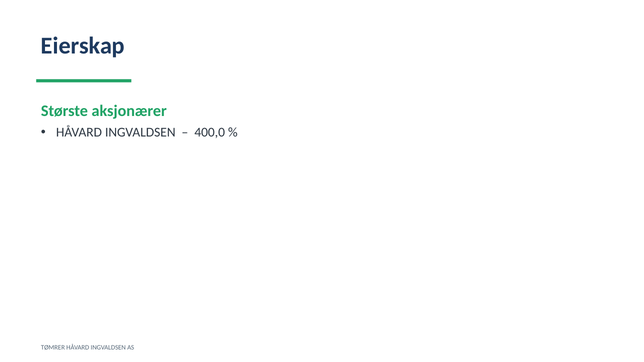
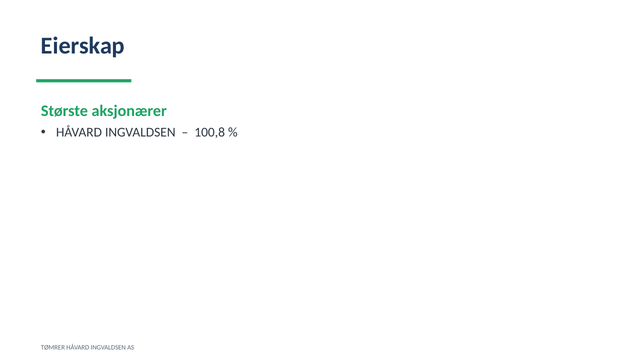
400,0: 400,0 -> 100,8 (210, 132)
